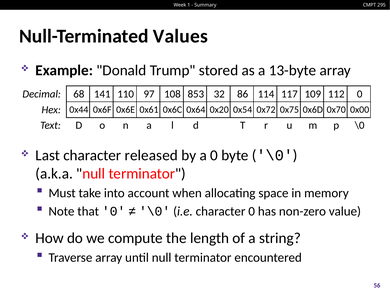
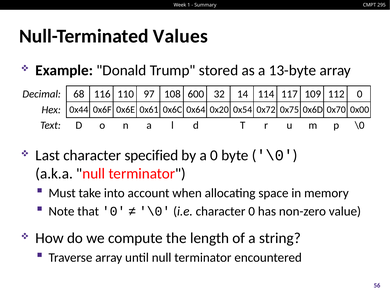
141: 141 -> 116 (102, 94)
853: 853 -> 600 (196, 94)
86: 86 -> 14 (243, 94)
released: released -> specified (151, 155)
